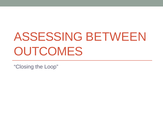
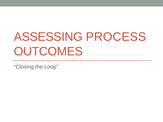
BETWEEN: BETWEEN -> PROCESS (116, 37)
